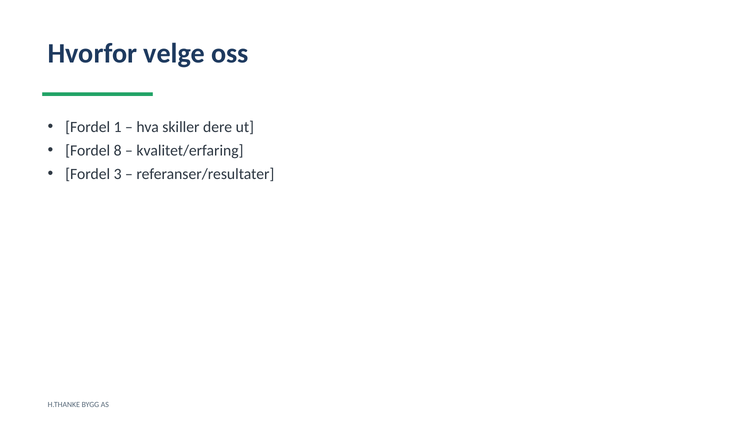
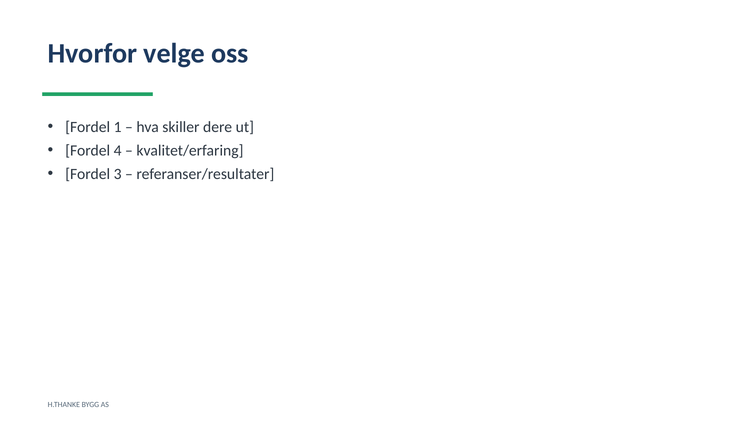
8: 8 -> 4 (118, 150)
